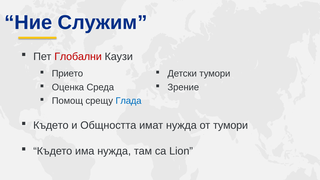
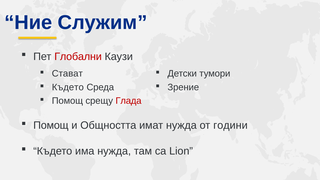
Прието: Прието -> Стават (67, 74)
Оценка: Оценка -> Където (68, 87)
Глада colour: blue -> red (128, 101)
Където: Където -> Помощ (51, 125)
от тумори: тумори -> години (230, 125)
